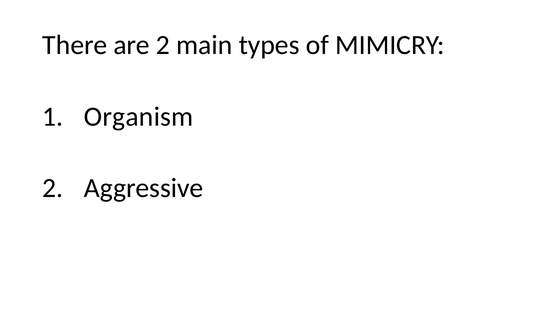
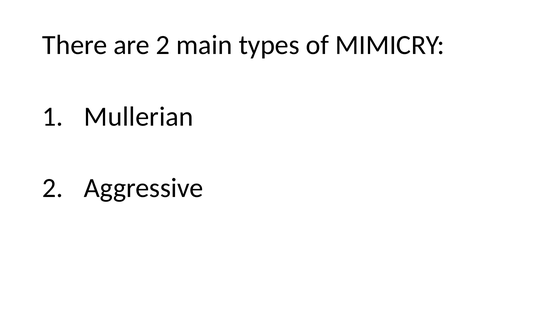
Organism: Organism -> Mullerian (139, 116)
